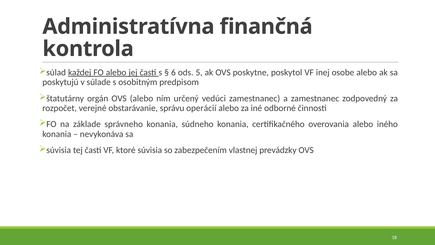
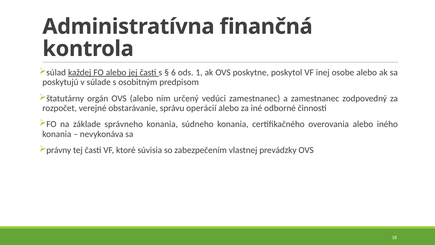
5: 5 -> 1 (199, 72)
súvisia: súvisia -> právny (59, 150)
